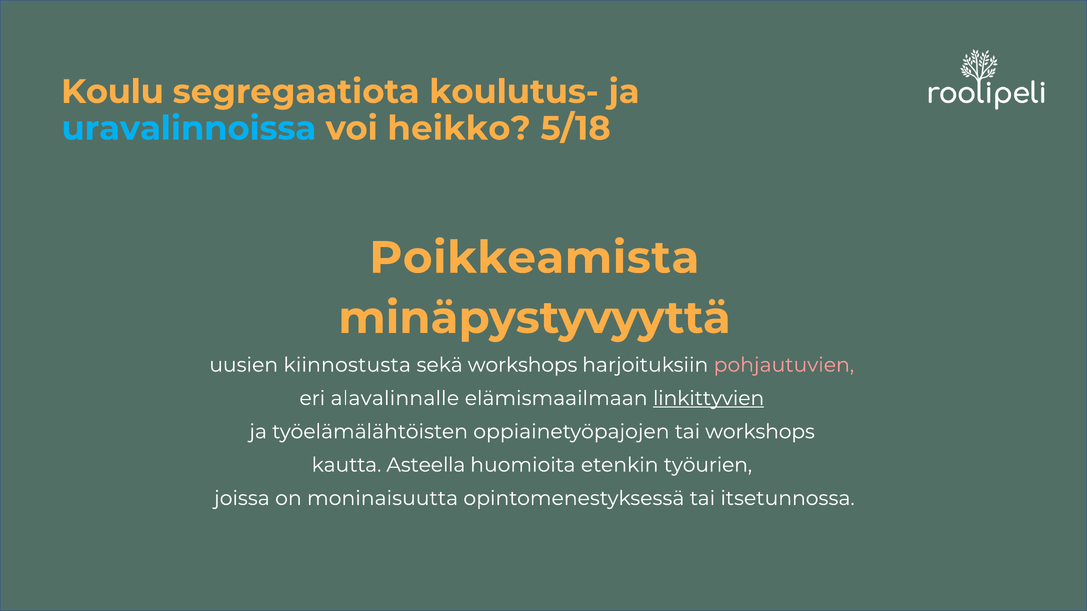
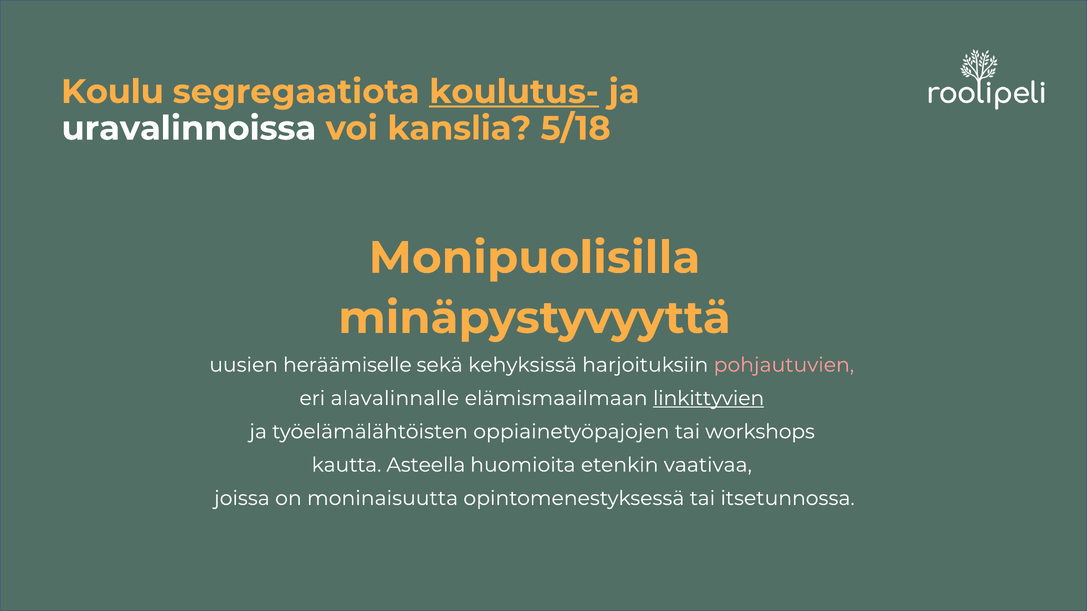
koulutus- underline: none -> present (514, 92)
uravalinnoissa colour: light blue -> white (189, 129)
heikko: heikko -> kanslia (459, 129)
Poikkeamista: Poikkeamista -> Monipuolisilla (534, 258)
kiinnostusta: kiinnostusta -> heräämiselle (347, 365)
sekä workshops: workshops -> kehyksissä (522, 365)
työurien: työurien -> vaativaa (708, 465)
